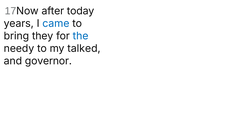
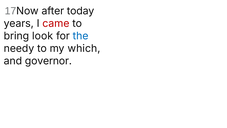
came colour: blue -> red (56, 23)
they: they -> look (43, 36)
talked: talked -> which (84, 48)
